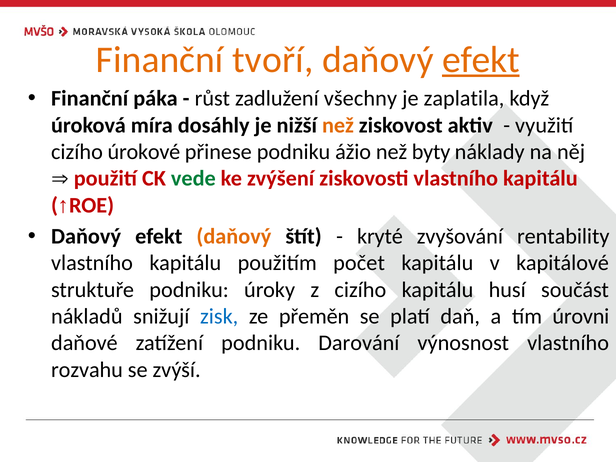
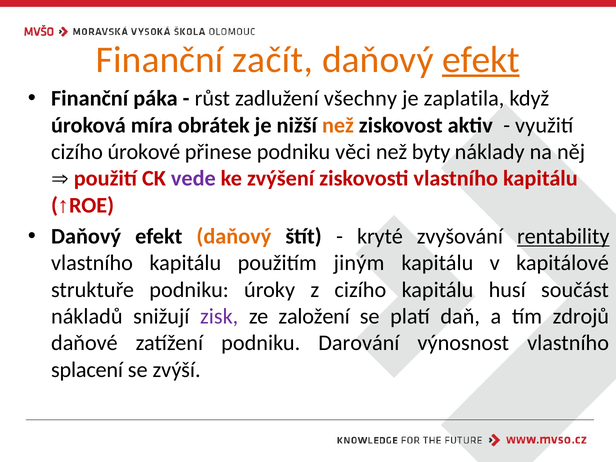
tvoří: tvoří -> začít (273, 60)
dosáhly: dosáhly -> obrátek (214, 125)
ážio: ážio -> věci (353, 152)
vede colour: green -> purple (193, 179)
rentability underline: none -> present (563, 236)
počet: počet -> jiným (359, 263)
zisk colour: blue -> purple (219, 316)
přeměn: přeměn -> založení (314, 316)
úrovni: úrovni -> zdrojů (581, 316)
rozvahu: rozvahu -> splacení (87, 370)
